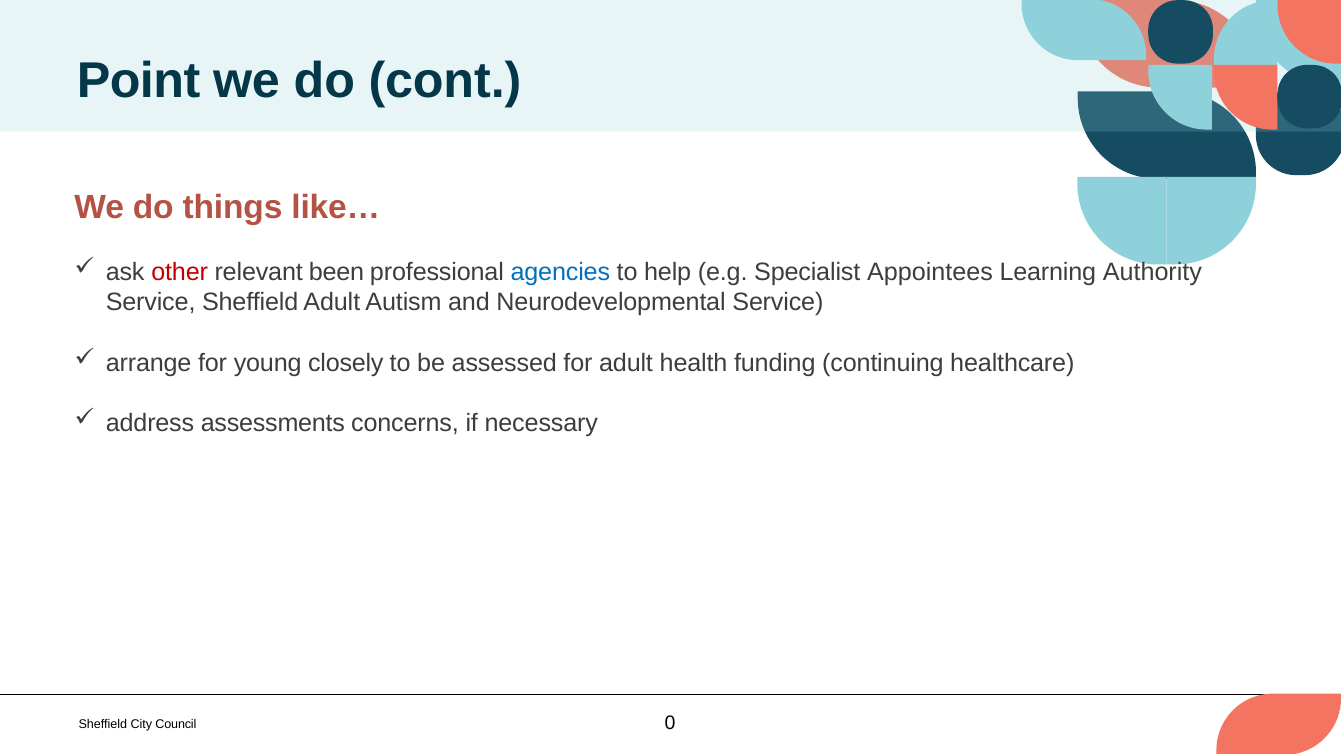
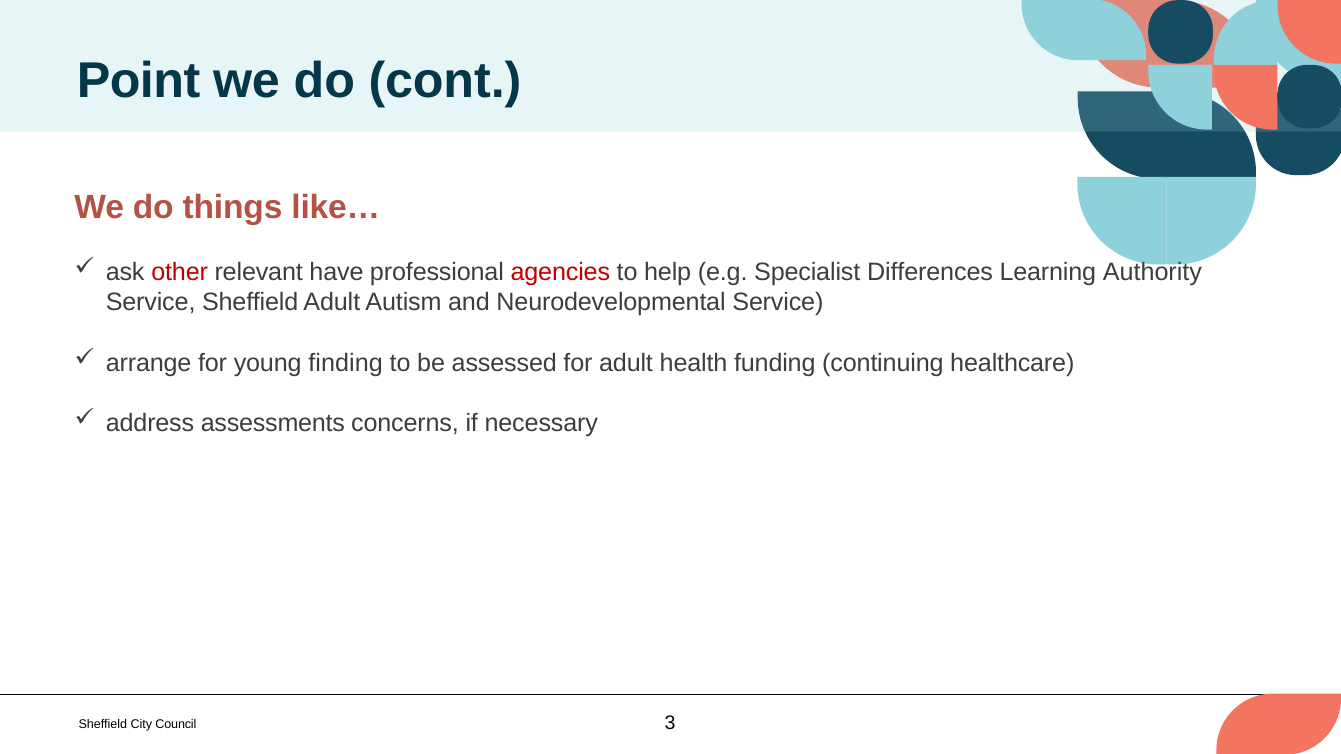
been: been -> have (336, 273)
agencies colour: blue -> red (560, 273)
Appointees: Appointees -> Differences (930, 273)
closely: closely -> finding (346, 363)
0: 0 -> 3 (670, 724)
